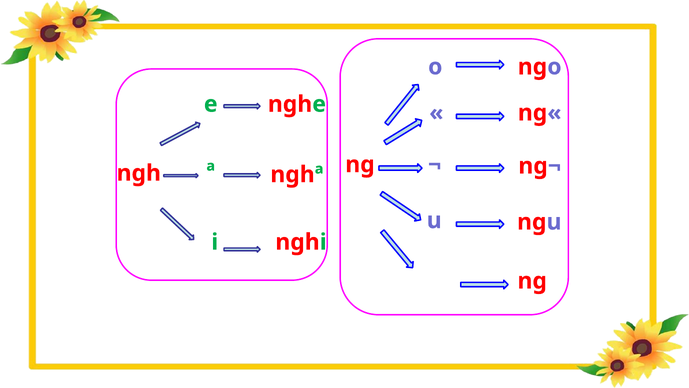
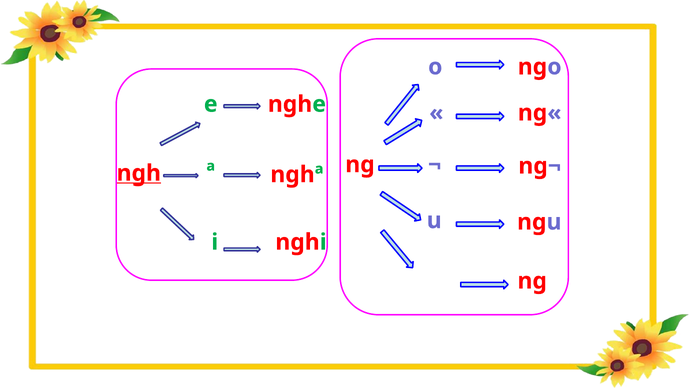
ngh underline: none -> present (139, 173)
